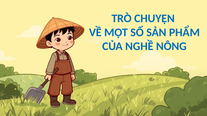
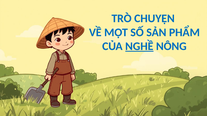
NGHỀ underline: none -> present (139, 46)
